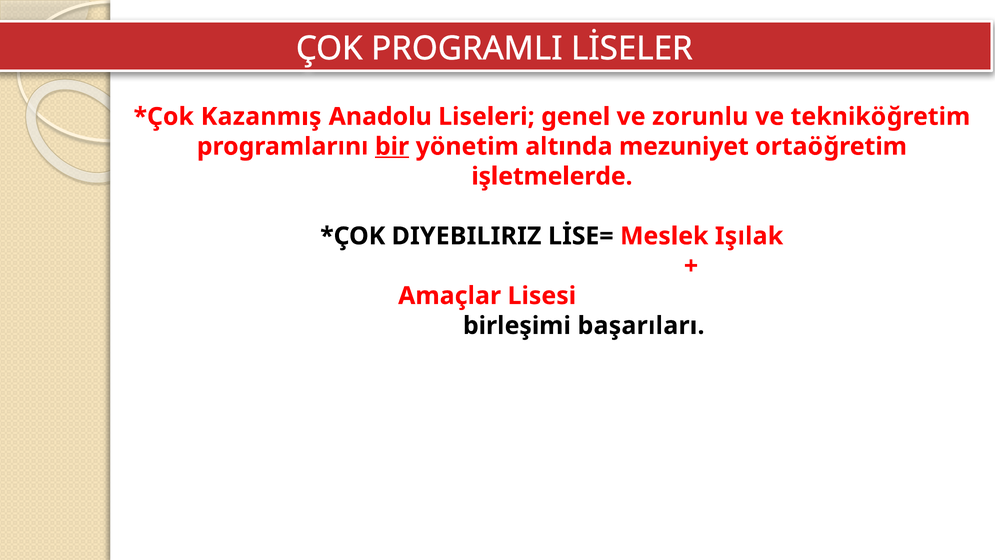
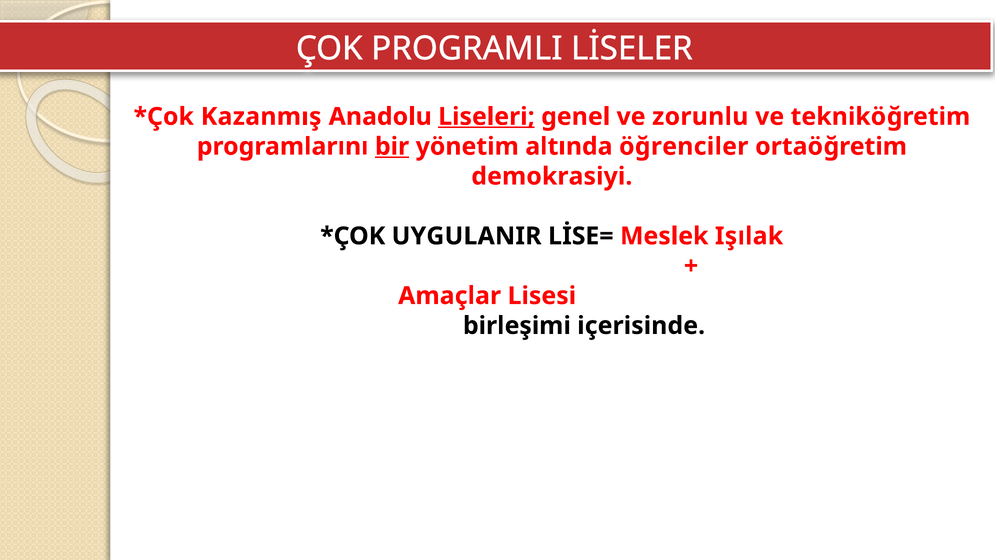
Liseleri underline: none -> present (486, 117)
mezuniyet: mezuniyet -> öğrenciler (684, 146)
işletmelerde: işletmelerde -> demokrasiyi (552, 176)
DIYEBILIRIZ: DIYEBILIRIZ -> UYGULANIR (467, 236)
başarıları: başarıları -> içerisinde (641, 326)
